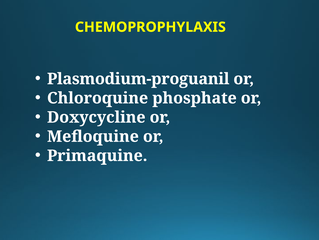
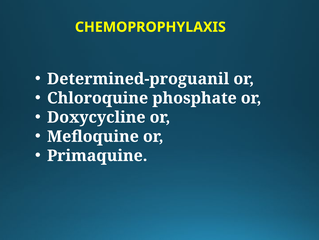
Plasmodium-proguanil: Plasmodium-proguanil -> Determined-proguanil (138, 79)
